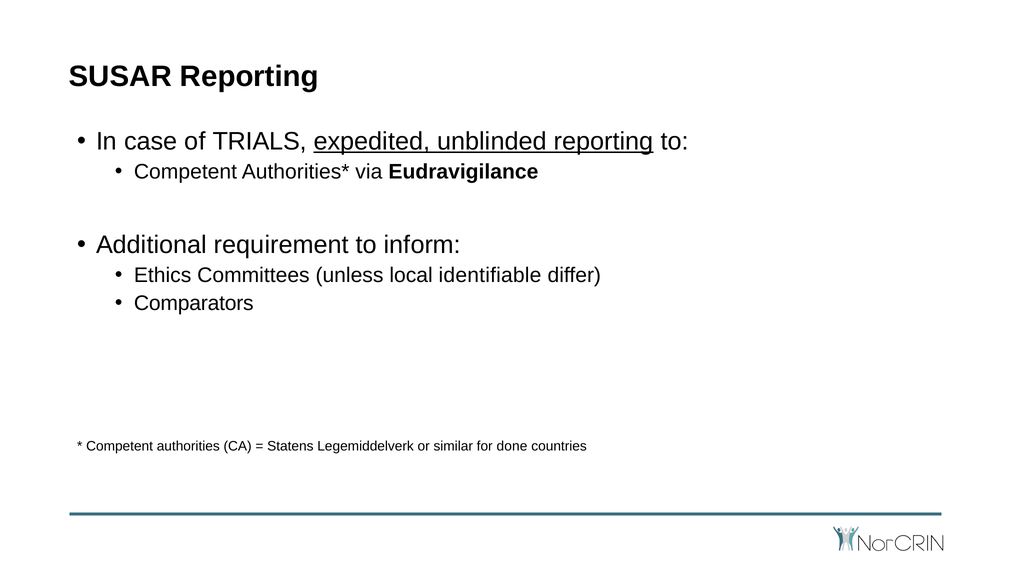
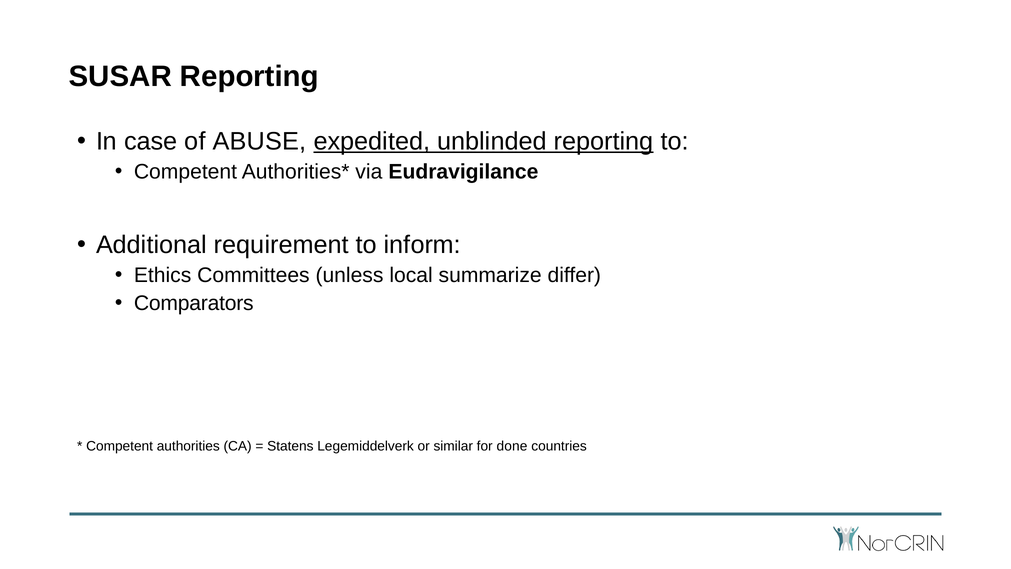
TRIALS: TRIALS -> ABUSE (259, 141)
identifiable: identifiable -> summarize (490, 275)
